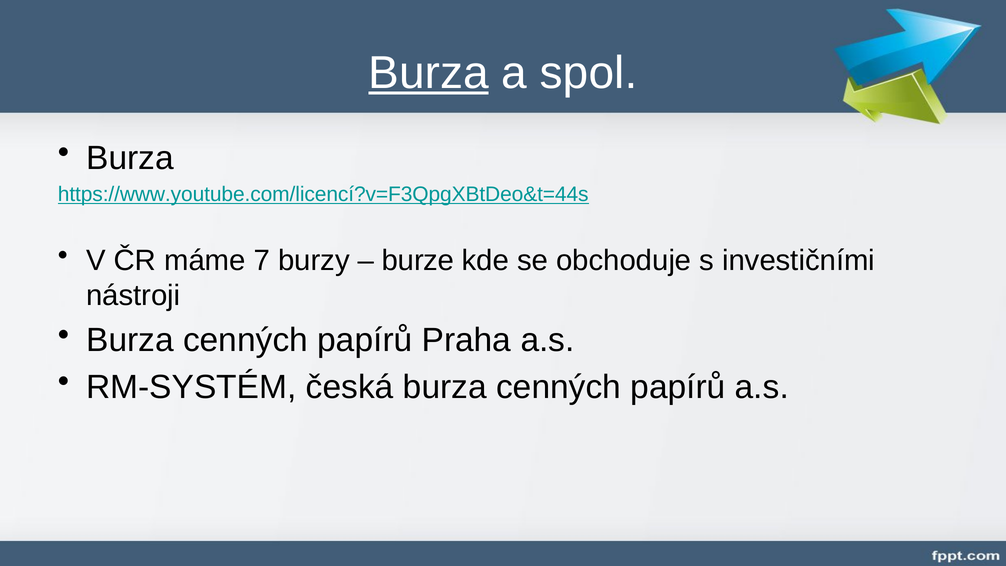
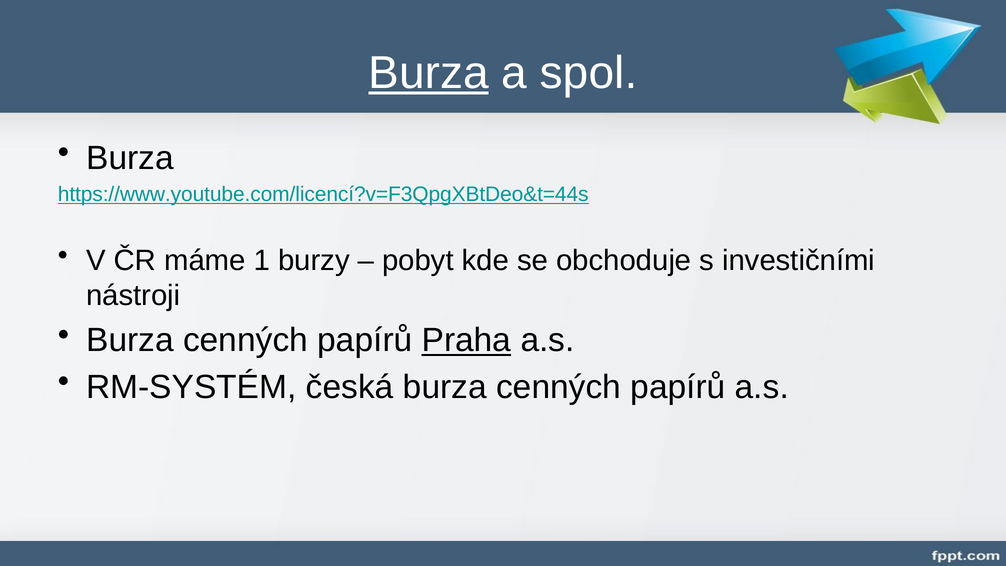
7: 7 -> 1 (262, 260)
burze: burze -> pobyt (418, 260)
Praha underline: none -> present (466, 340)
